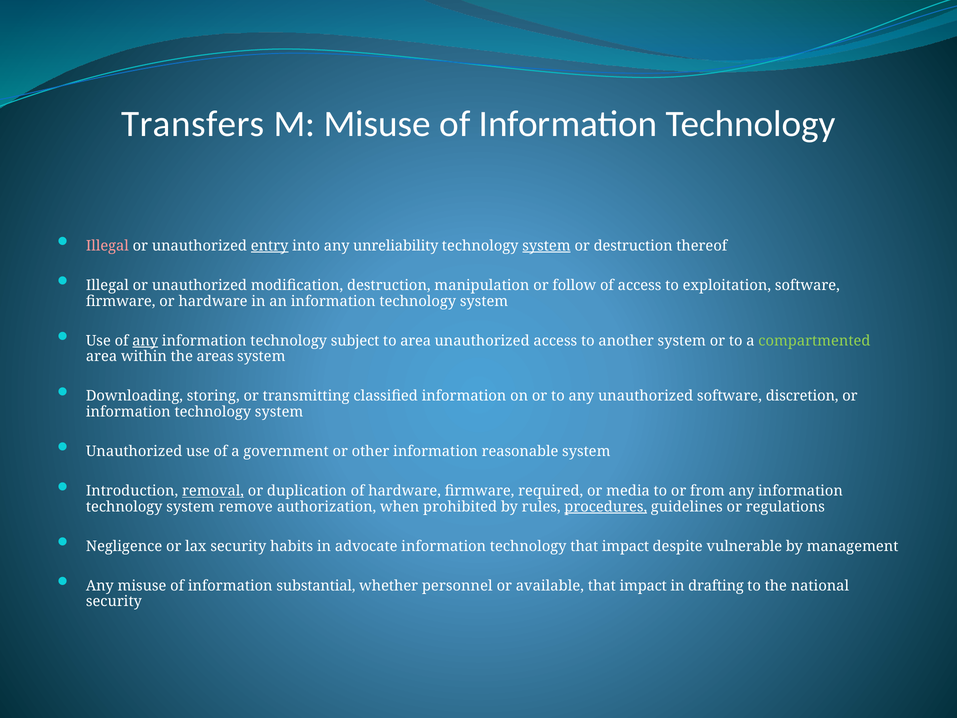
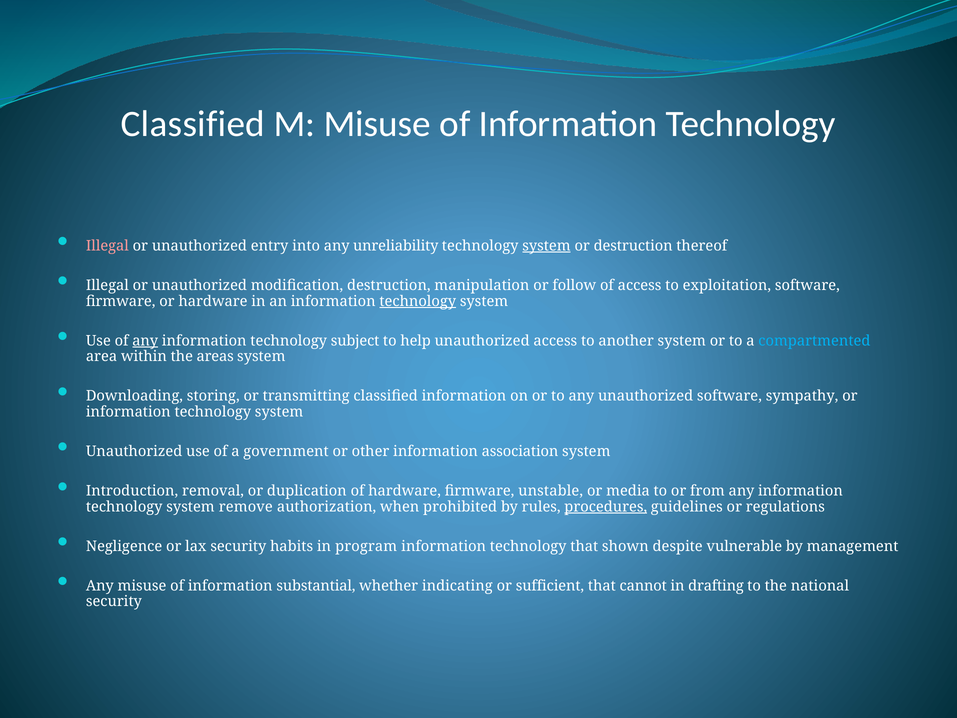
Transfers: Transfers -> Classified (193, 124)
entry underline: present -> none (270, 246)
technology underline: none -> present (418, 301)
to area: area -> help (416, 341)
compartmented colour: light green -> light blue (814, 341)
discretion: discretion -> sympathy (802, 396)
reasonable: reasonable -> association (520, 451)
removal underline: present -> none (213, 491)
required: required -> unstable (551, 491)
advocate: advocate -> program (366, 546)
technology that impact: impact -> shown (625, 546)
personnel: personnel -> indicating (457, 586)
available: available -> sufficient (550, 586)
impact: impact -> cannot (643, 586)
